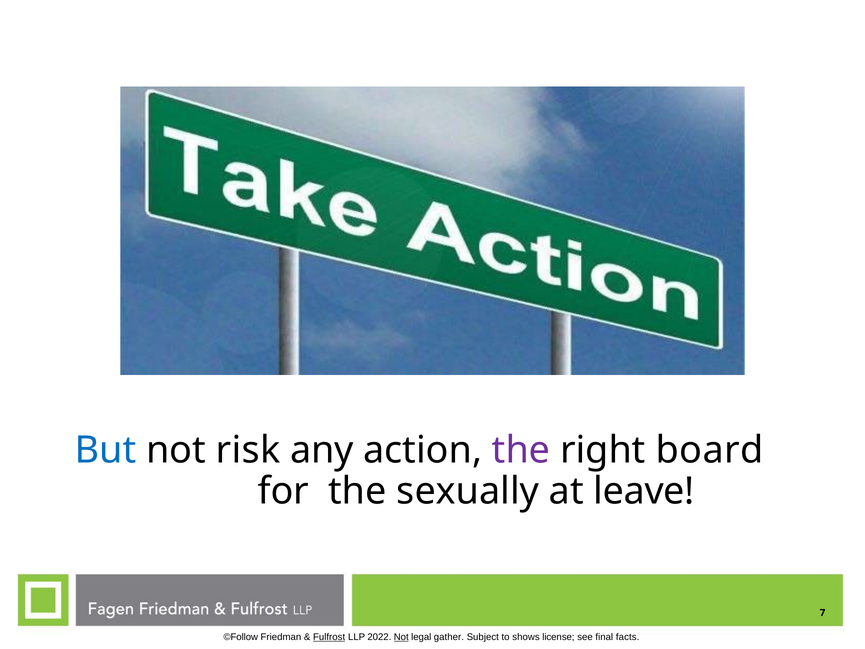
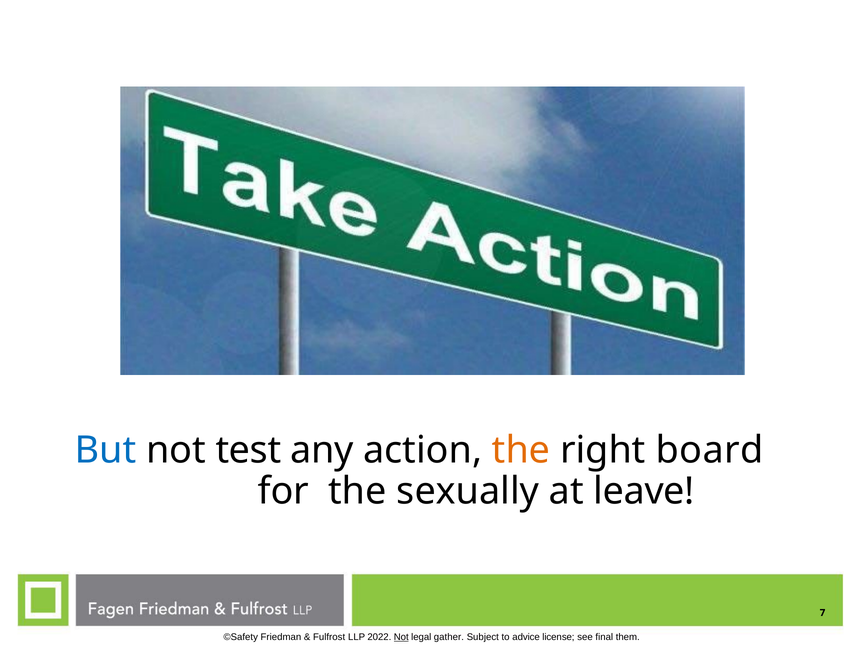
risk: risk -> test (248, 450)
the colour: purple -> orange (521, 450)
©Follow: ©Follow -> ©Safety (241, 637)
Fulfrost underline: present -> none (329, 637)
shows: shows -> advice (526, 637)
facts: facts -> them (628, 637)
